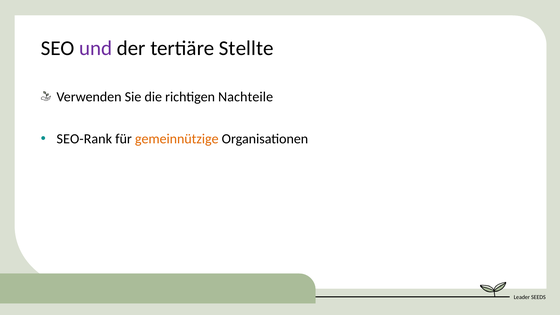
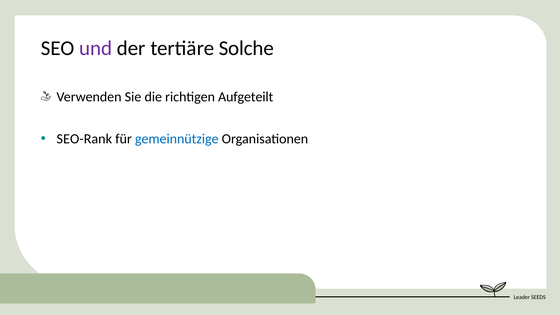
Stellte: Stellte -> Solche (246, 48)
Nachteile: Nachteile -> Aufgeteilt (246, 97)
gemeinnützige colour: orange -> blue (177, 139)
